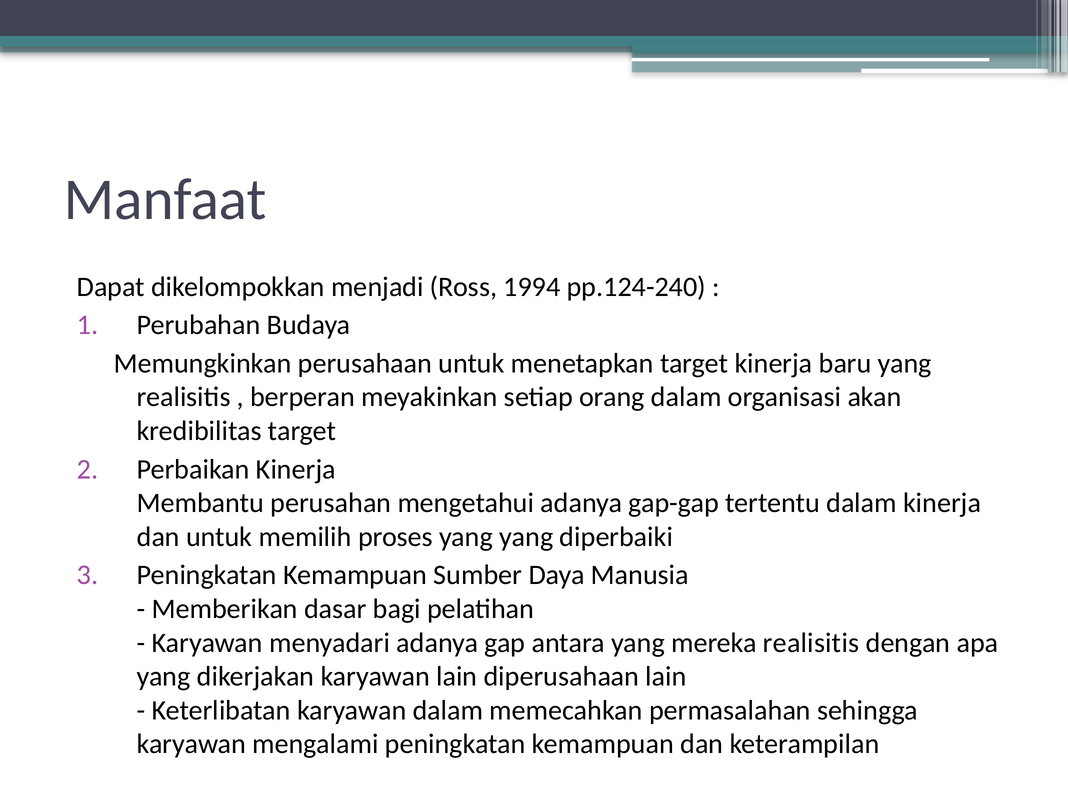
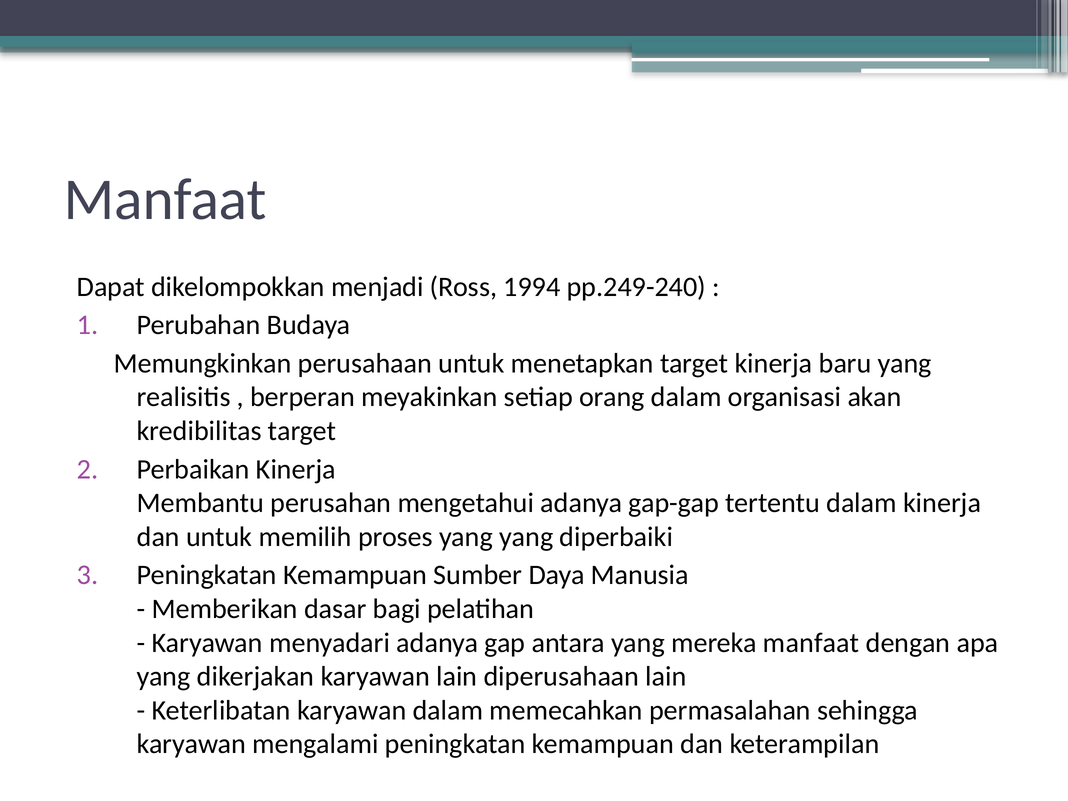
pp.124-240: pp.124-240 -> pp.249-240 (636, 287)
mereka realisitis: realisitis -> manfaat (811, 643)
